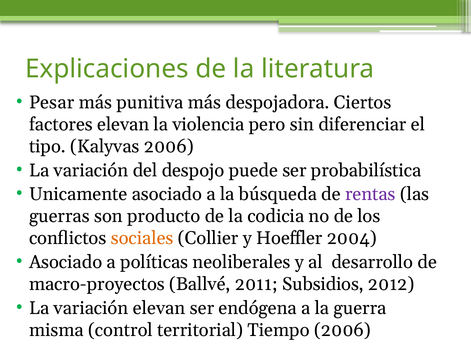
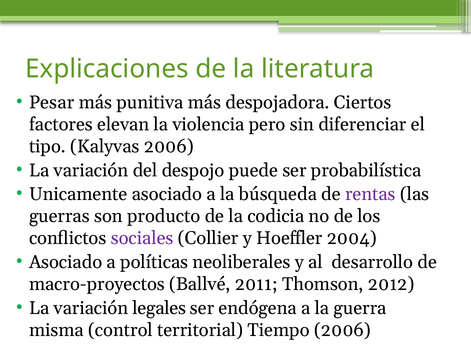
sociales colour: orange -> purple (142, 238)
Subsidios: Subsidios -> Thomson (323, 284)
variación elevan: elevan -> legales (159, 307)
